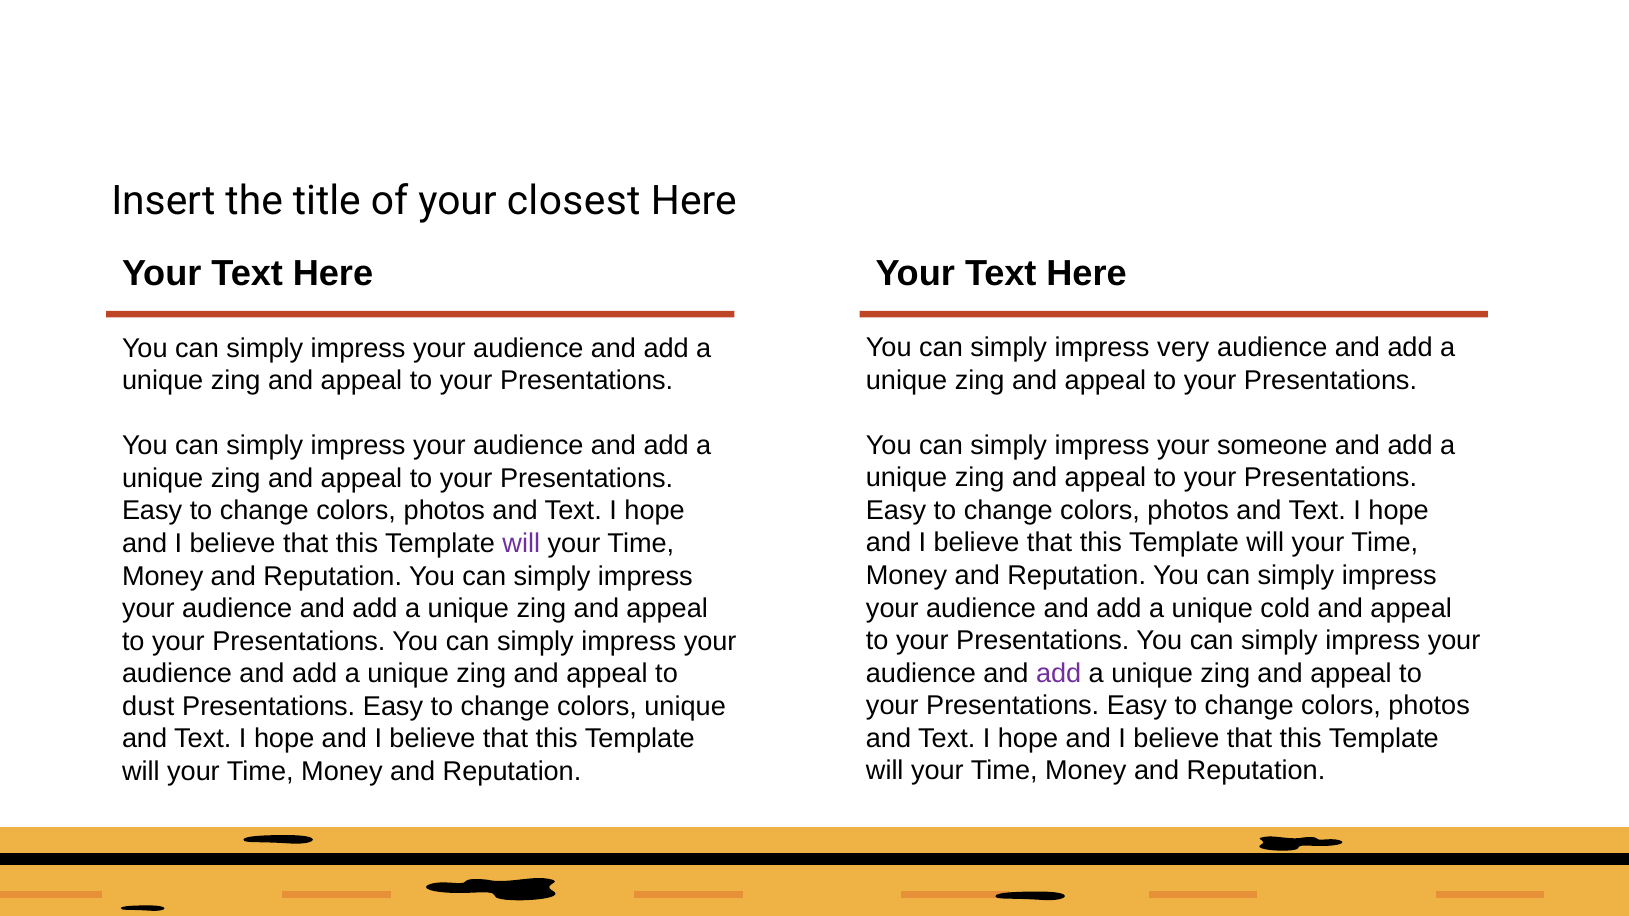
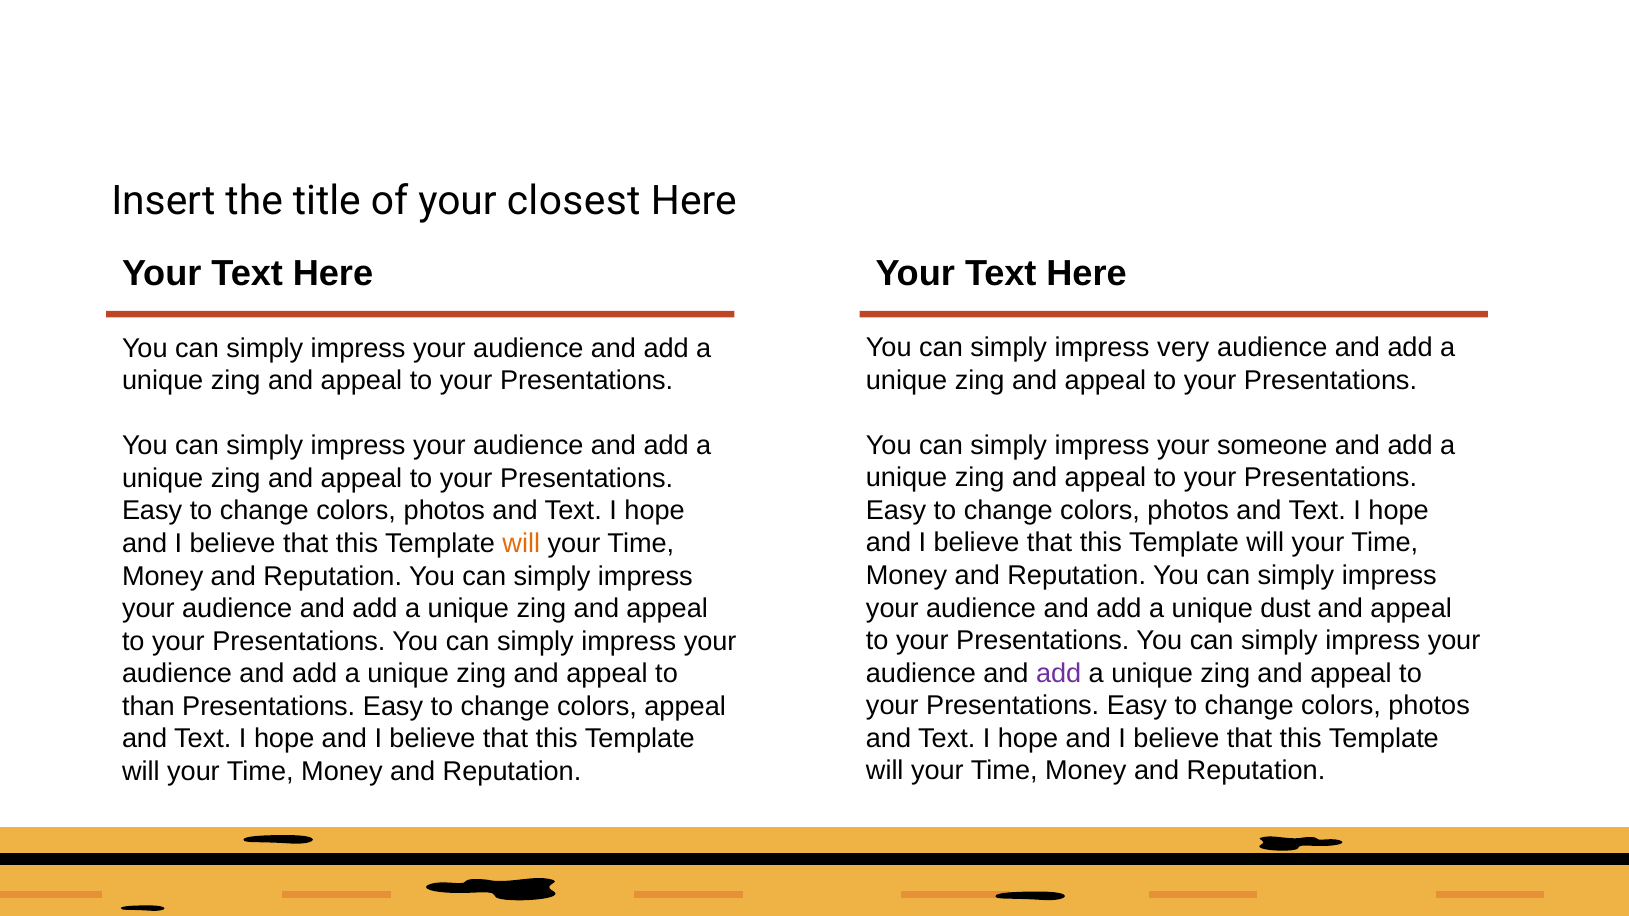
will colour: purple -> orange (521, 544)
cold: cold -> dust (1285, 608)
dust: dust -> than (148, 707)
colors unique: unique -> appeal (685, 707)
